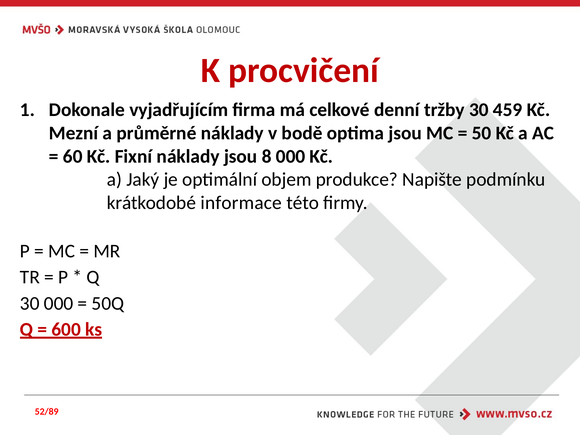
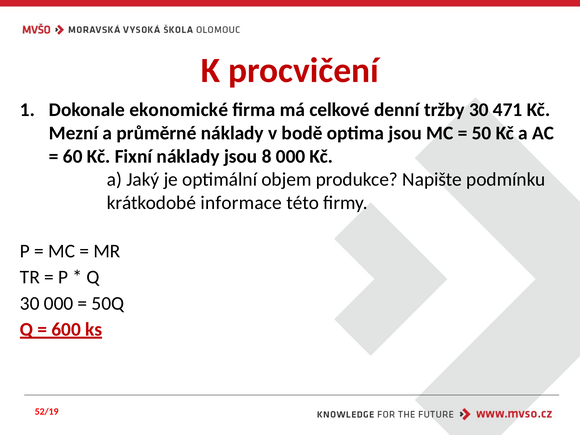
vyjadřujícím: vyjadřujícím -> ekonomické (179, 110)
459: 459 -> 471 (508, 110)
52/89: 52/89 -> 52/19 (47, 412)
